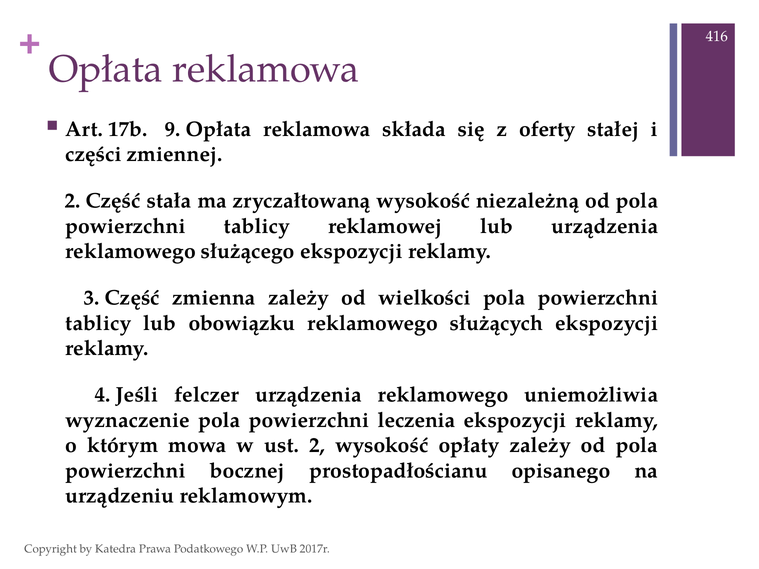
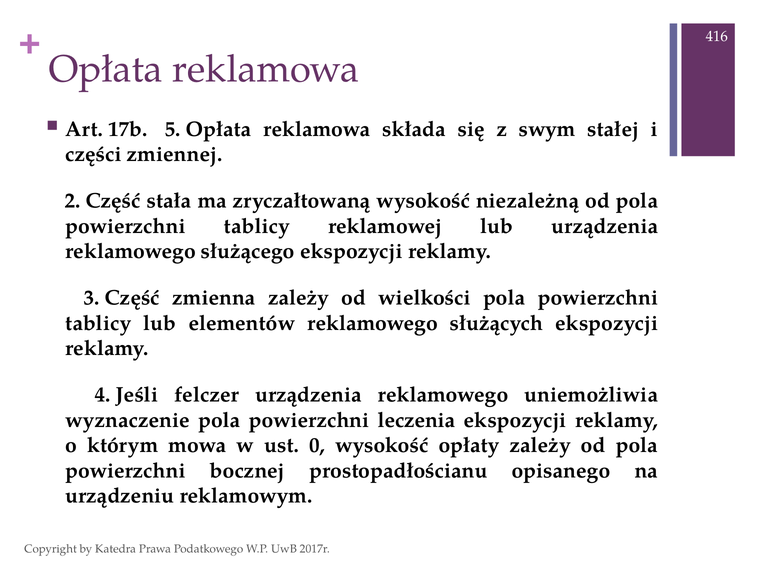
9: 9 -> 5 (172, 129)
oferty: oferty -> swym (547, 129)
obowiązku: obowiązku -> elementów (242, 323)
ust 2: 2 -> 0 (317, 446)
